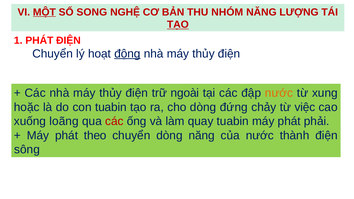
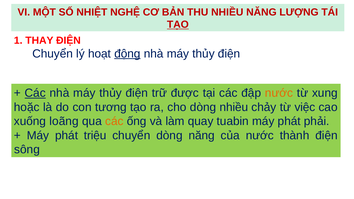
MỘT underline: present -> none (44, 12)
SONG: SONG -> NHIỆT (92, 12)
THU NHÓM: NHÓM -> NHIỀU (227, 12)
1 PHÁT: PHÁT -> THAY (39, 41)
Các underline: none -> present (35, 93)
ngoài: ngoài -> được (185, 93)
con tuabin: tuabin -> tương (111, 107)
dòng đứng: đứng -> nhiều (234, 107)
các colour: red -> orange (114, 121)
theo: theo -> triệu (95, 136)
